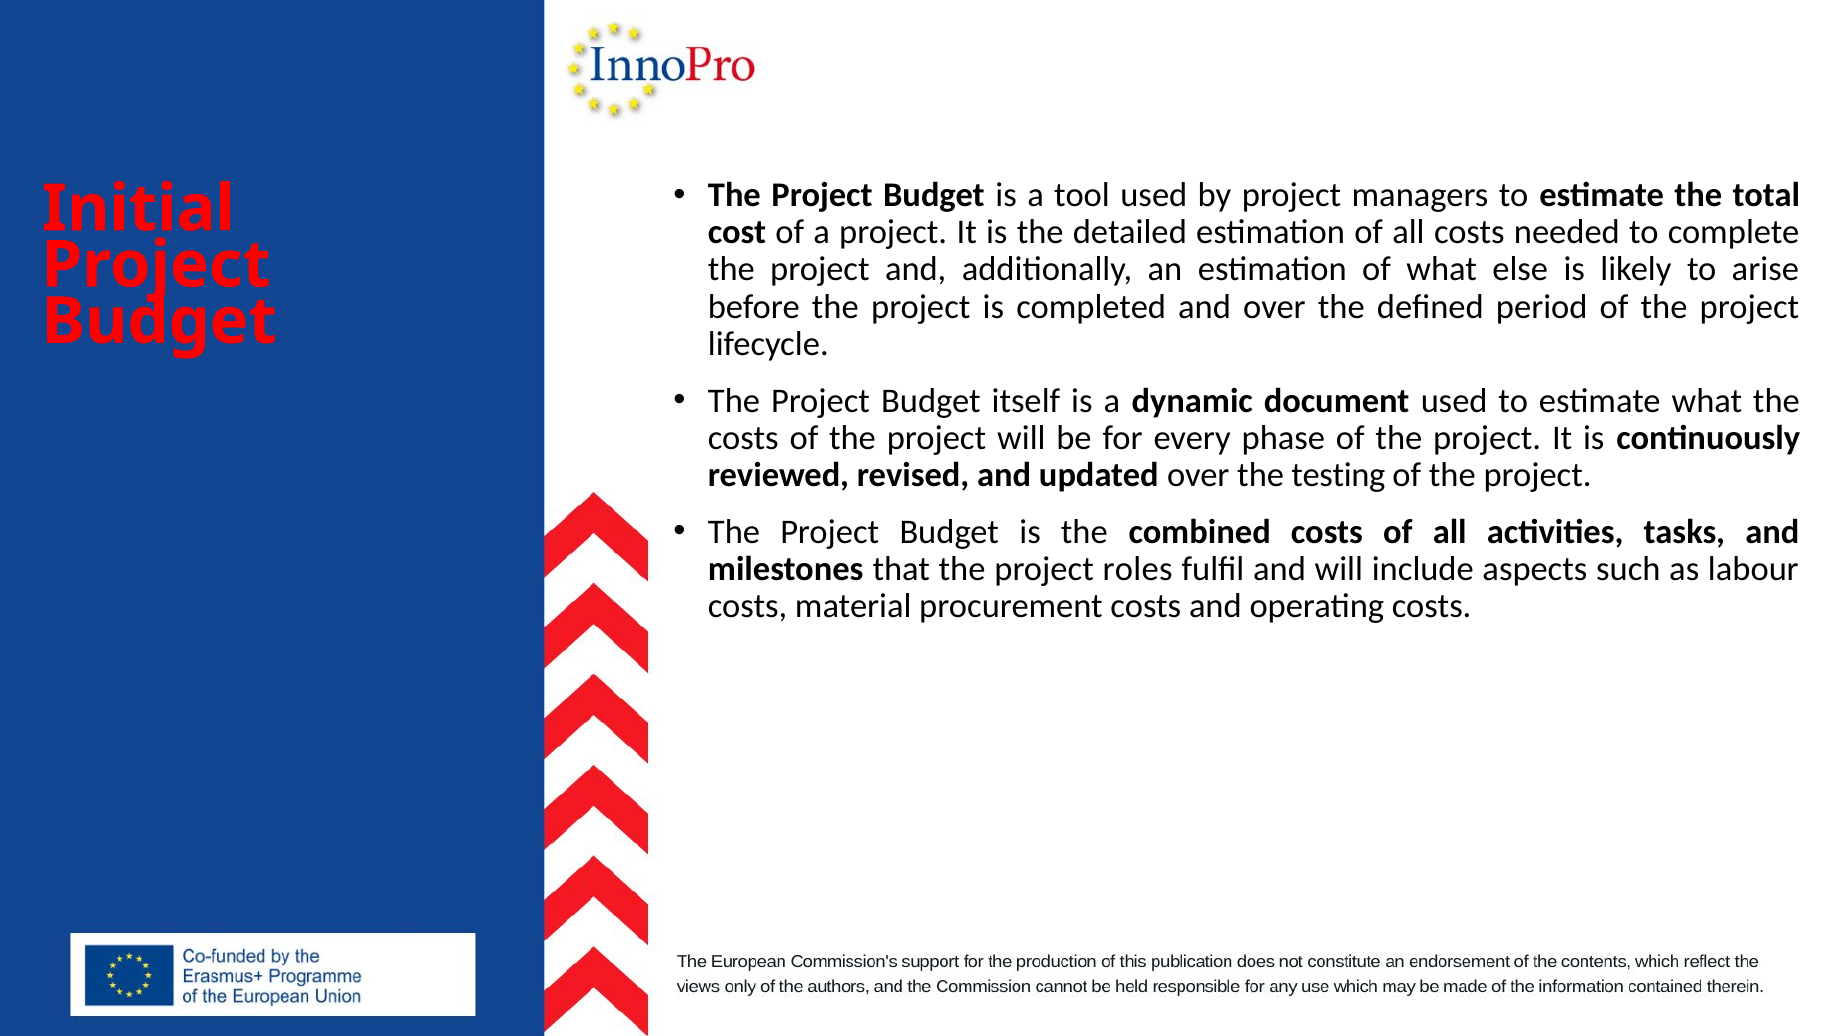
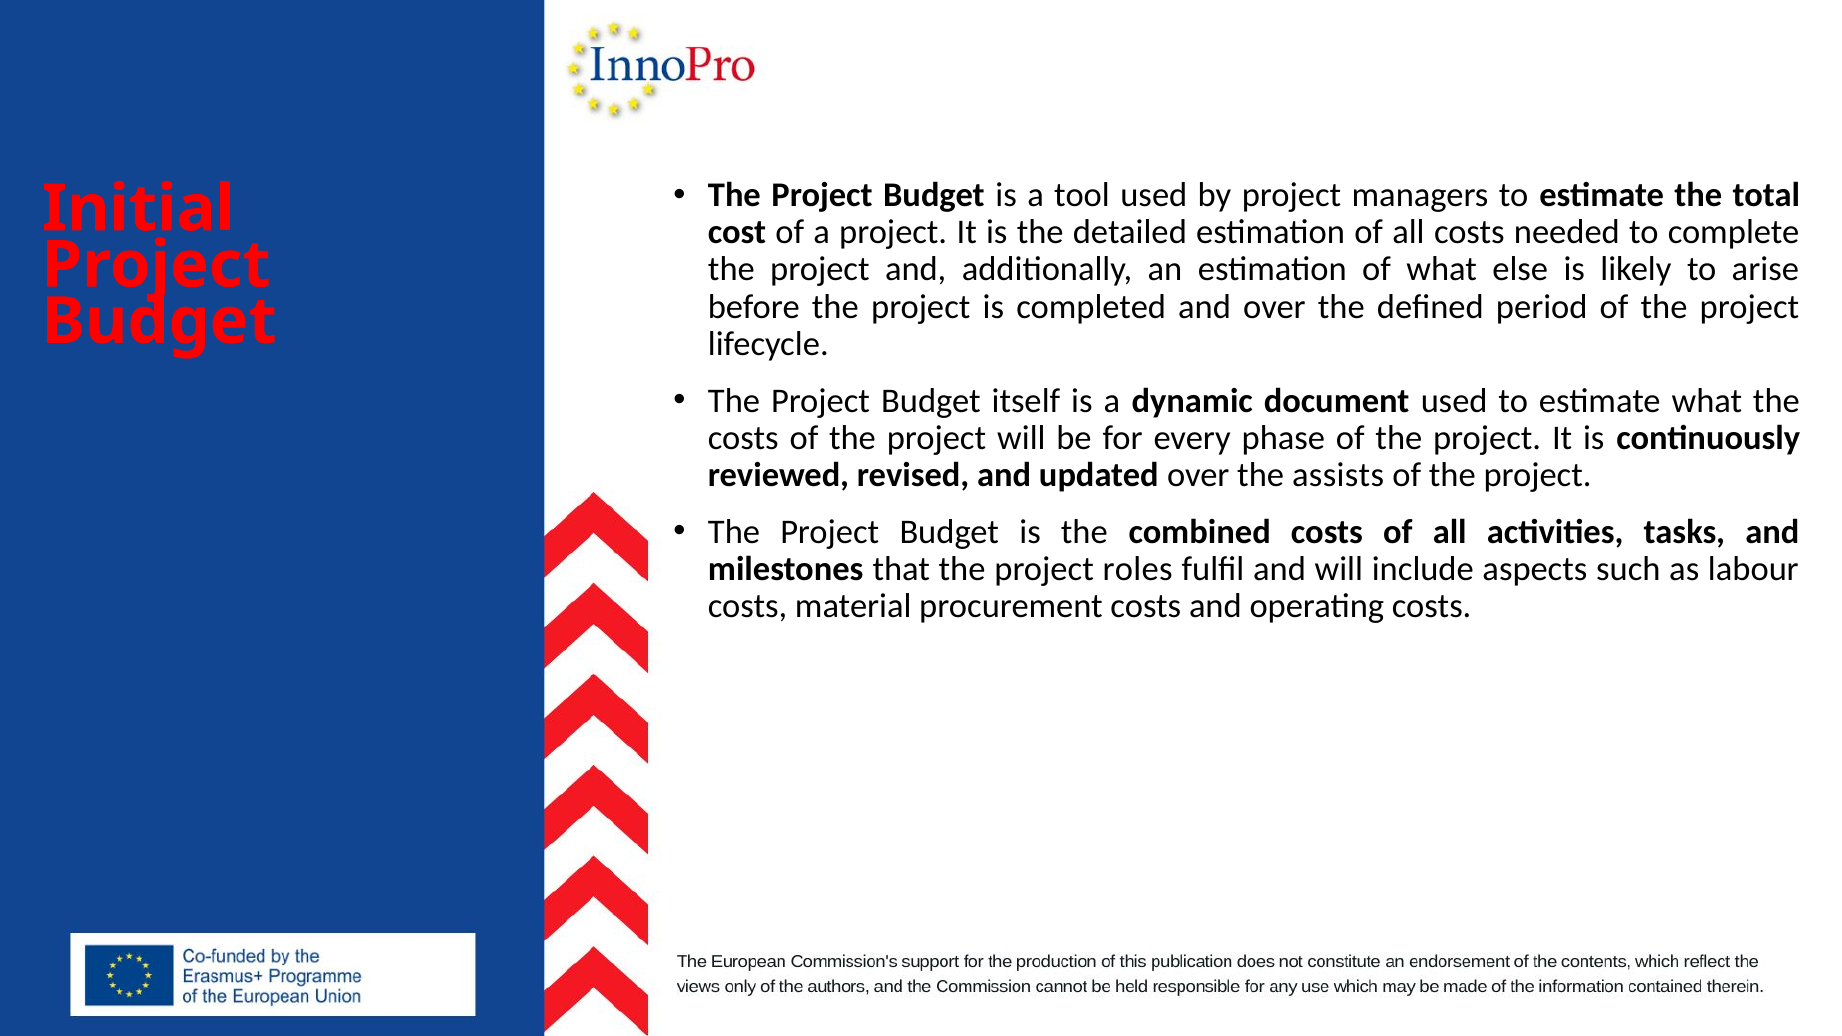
testing: testing -> assists (1338, 475)
